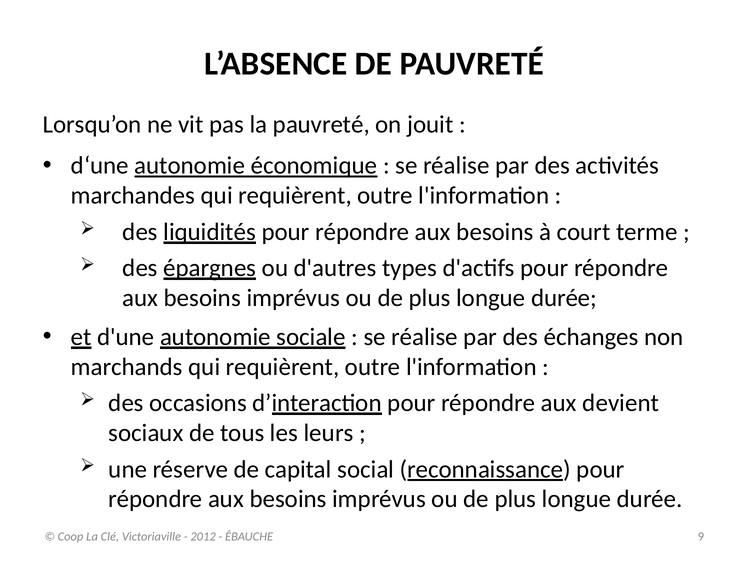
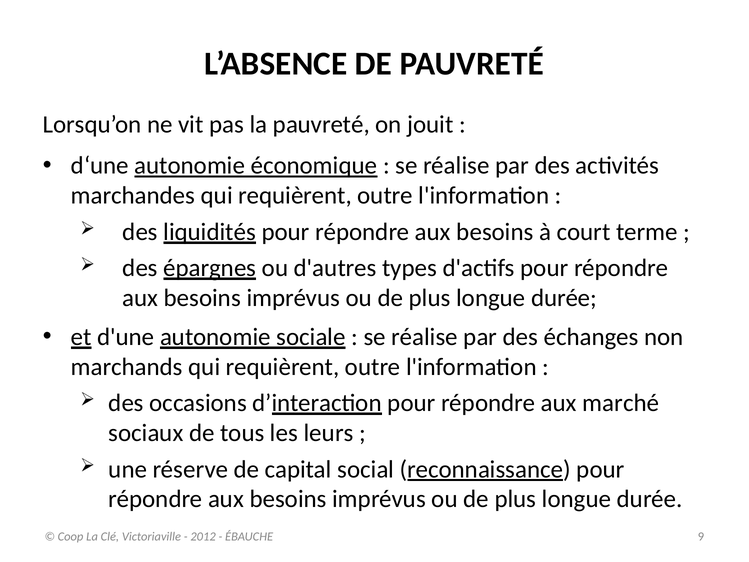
devient: devient -> marché (621, 403)
